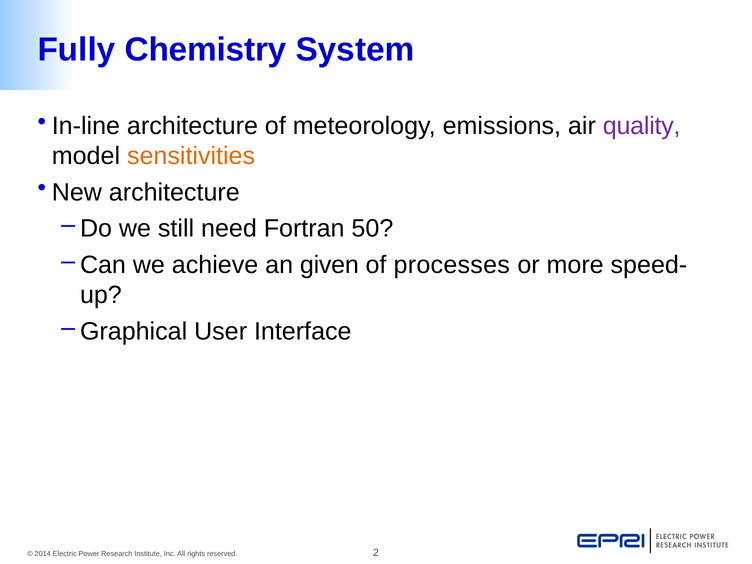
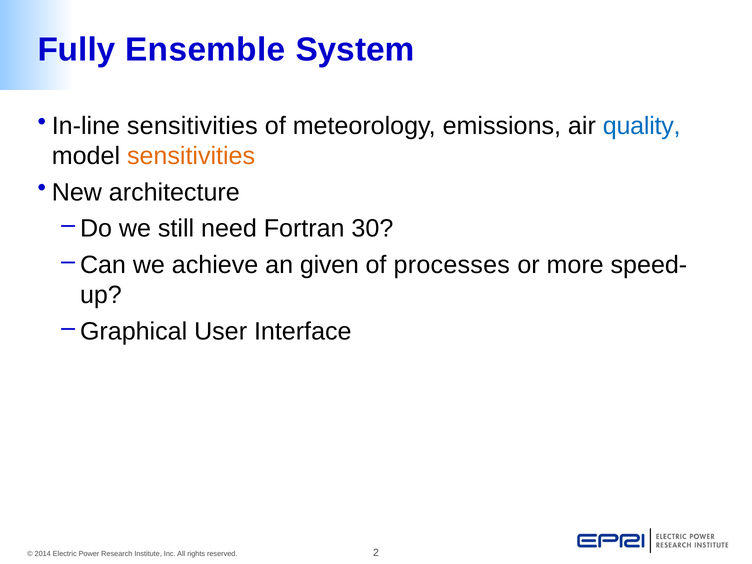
Chemistry: Chemistry -> Ensemble (205, 50)
In-line architecture: architecture -> sensitivities (192, 126)
quality colour: purple -> blue (642, 126)
50: 50 -> 30 (372, 229)
